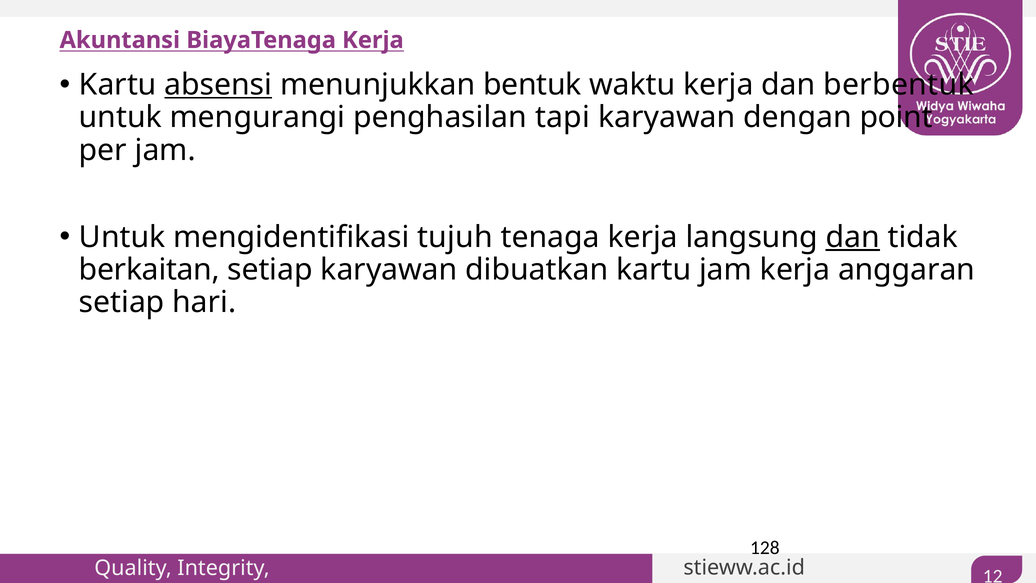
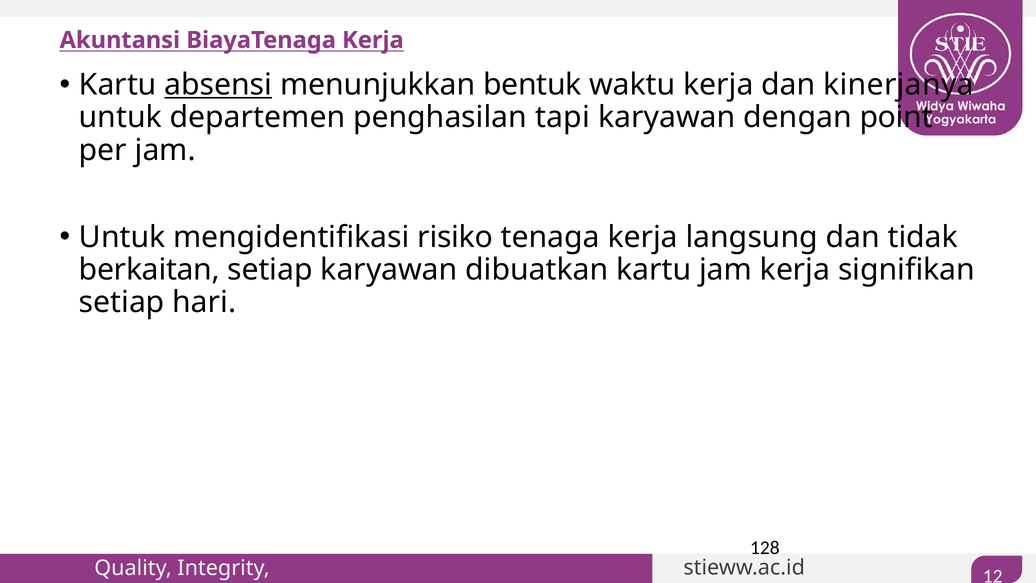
berbentuk: berbentuk -> kinerjanya (898, 85)
mengurangi: mengurangi -> departemen (257, 117)
tujuh: tujuh -> risiko (455, 237)
dan underline: present -> none (853, 237)
anggaran: anggaran -> signifikan (907, 270)
